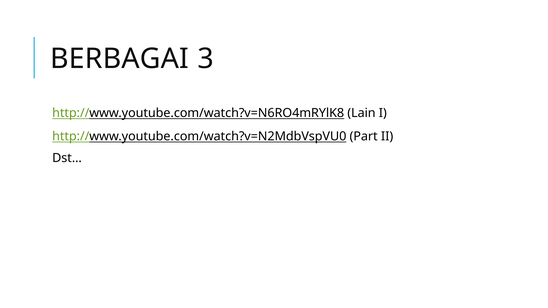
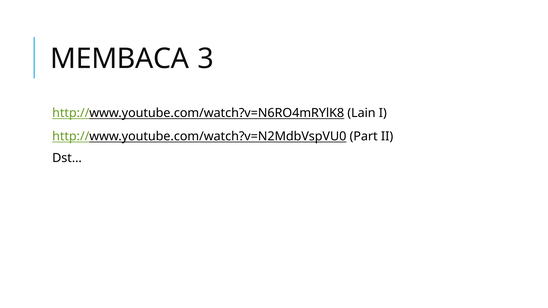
BERBAGAI: BERBAGAI -> MEMBACA (120, 59)
